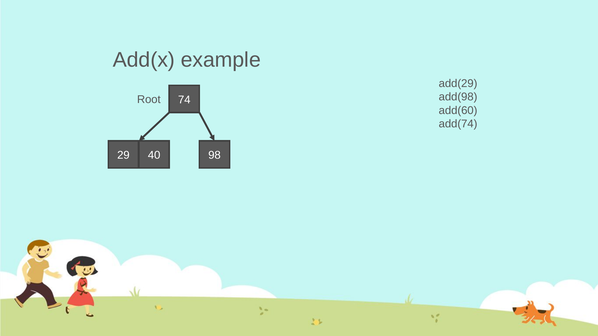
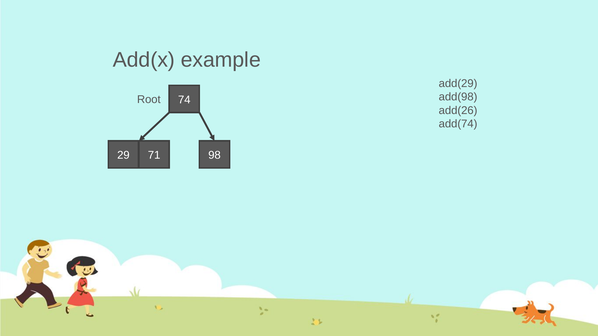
add(60: add(60 -> add(26 (458, 110)
40: 40 -> 71 (154, 155)
